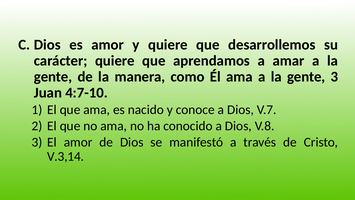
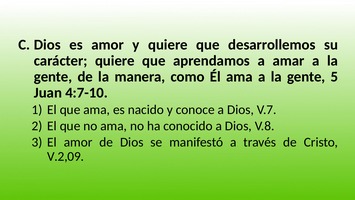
gente 3: 3 -> 5 (334, 77)
V.3,14: V.3,14 -> V.2,09 (66, 156)
